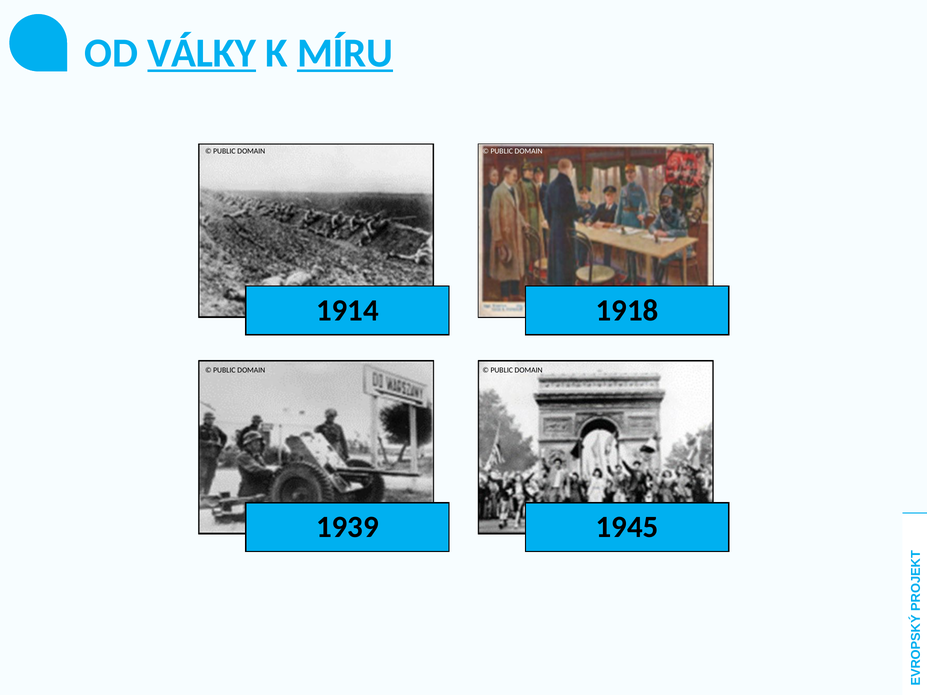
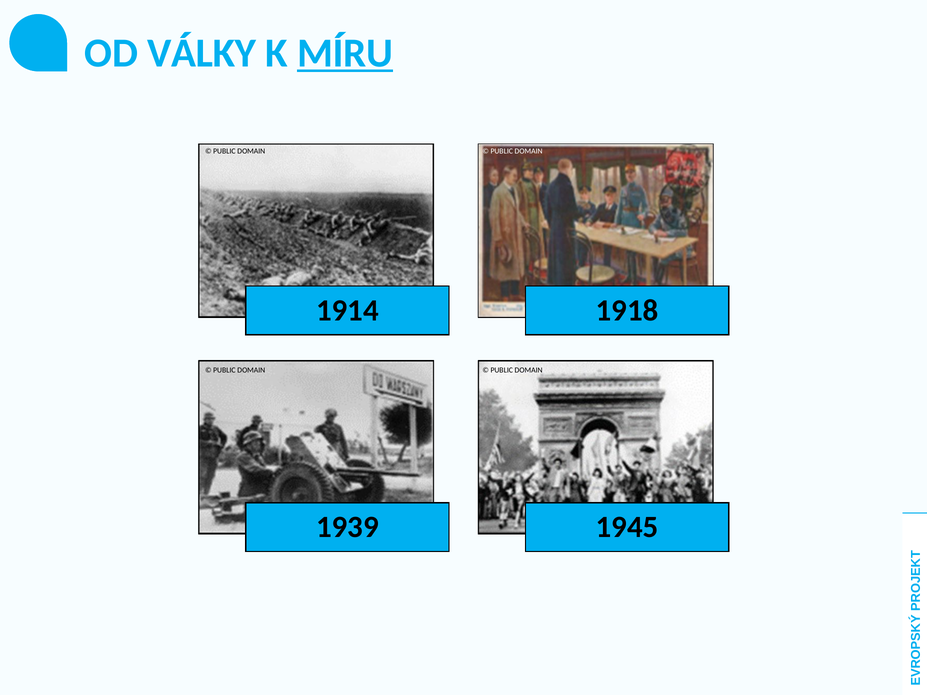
VÁLKY underline: present -> none (202, 53)
